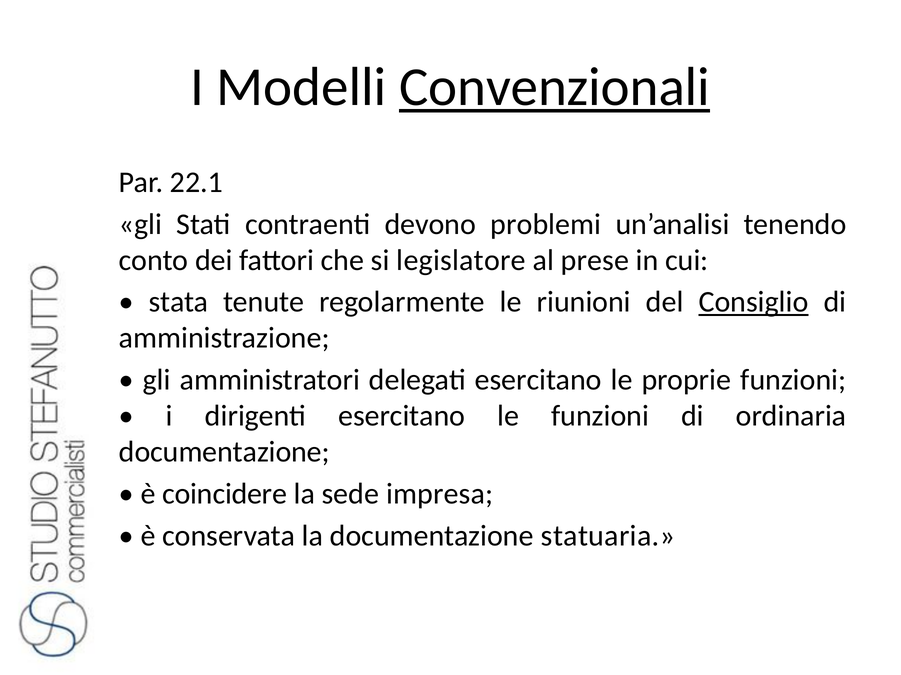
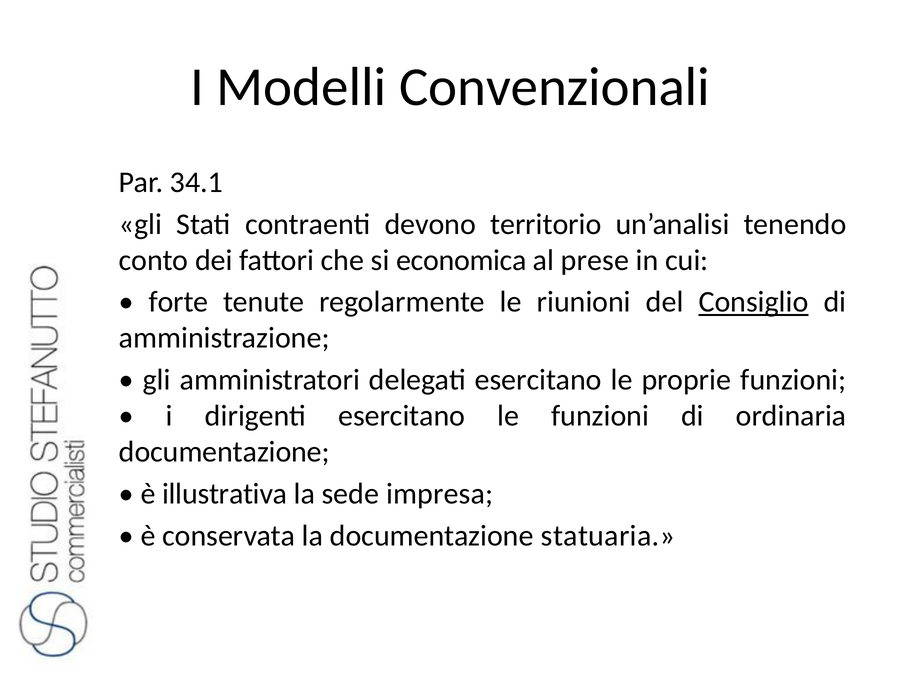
Convenzionali underline: present -> none (555, 87)
22.1: 22.1 -> 34.1 (197, 182)
problemi: problemi -> territorio (546, 224)
legislatore: legislatore -> economica (461, 260)
stata: stata -> forte (179, 302)
coincidere: coincidere -> illustrativa (225, 495)
